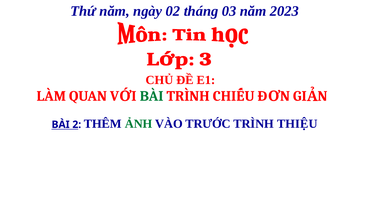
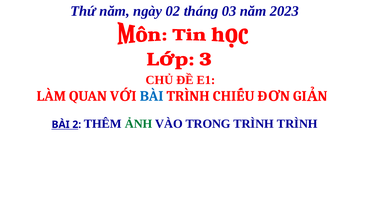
BÀI colour: green -> blue (152, 96)
TRƯỚC: TRƯỚC -> TRONG (208, 124)
TRÌNH THIỆU: THIỆU -> TRÌNH (297, 124)
